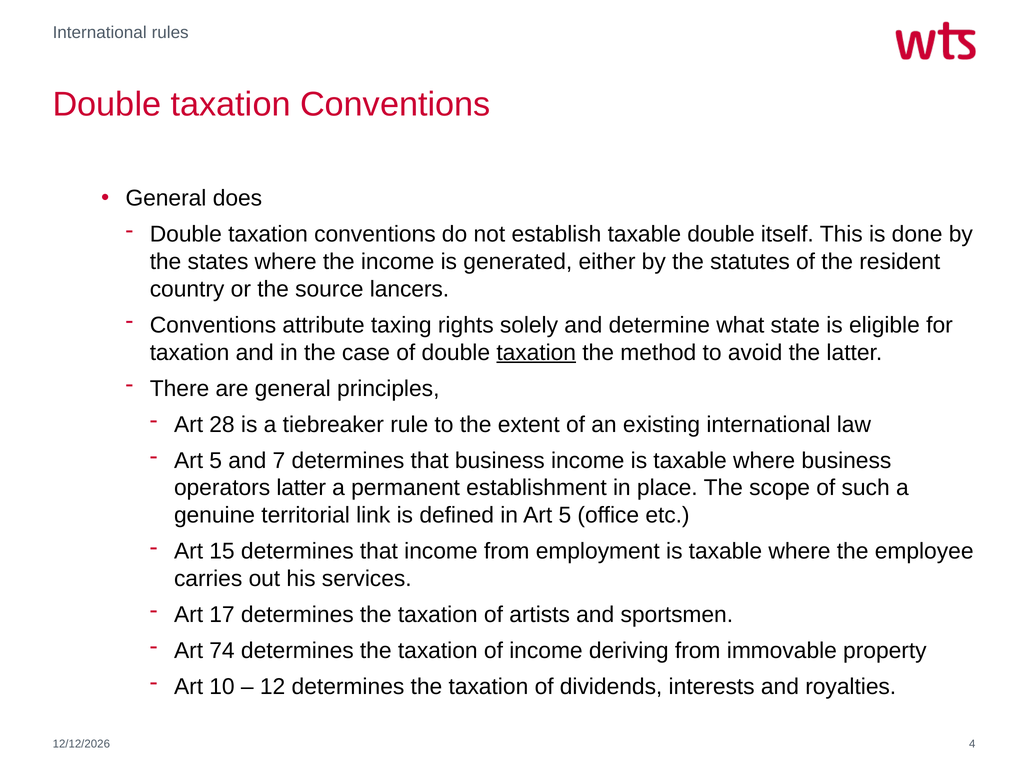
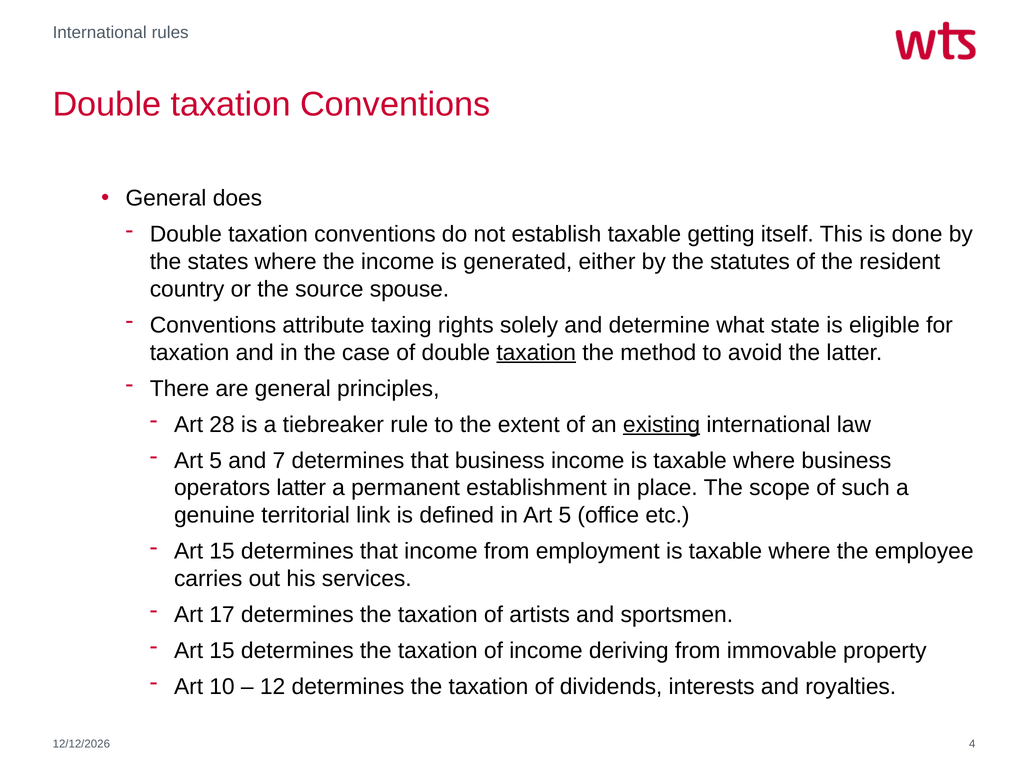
taxable double: double -> getting (721, 234)
lancers: lancers -> spouse (409, 289)
existing underline: none -> present (662, 425)
74: 74 -> 15 (222, 651)
